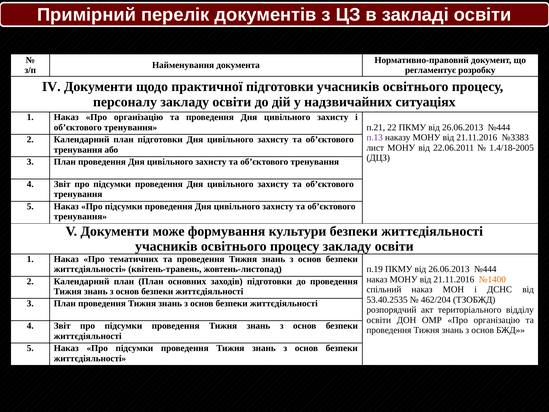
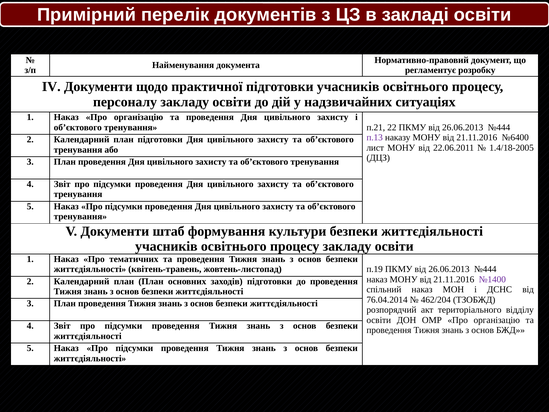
№3383: №3383 -> №6400 (515, 137)
може: може -> штаб (169, 231)
№1400 colour: orange -> purple (492, 279)
53.40.2535: 53.40.2535 -> 76.04.2014 (387, 300)
